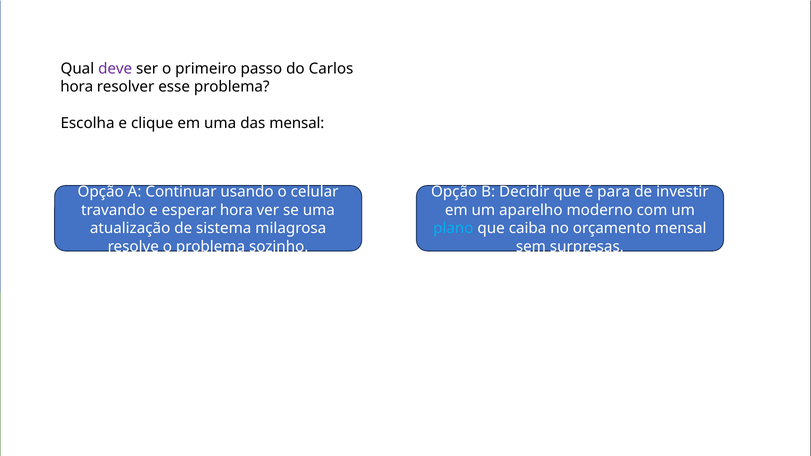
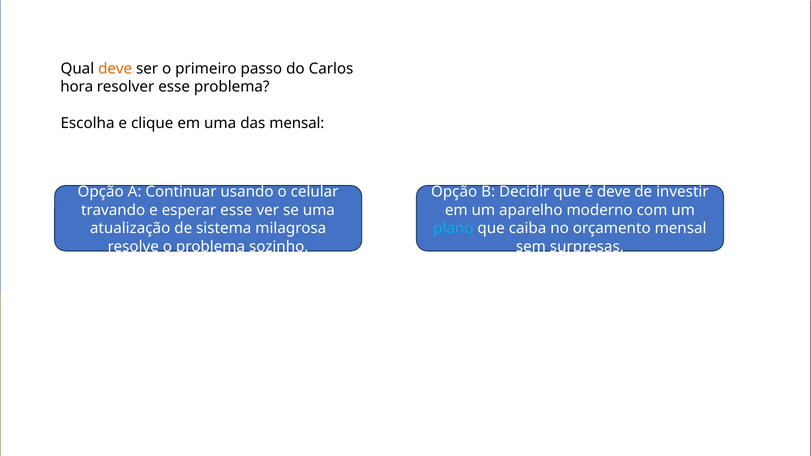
deve colour: purple -> orange (115, 69)
é para: para -> deve (614, 192)
esperar hora: hora -> esse (236, 210)
